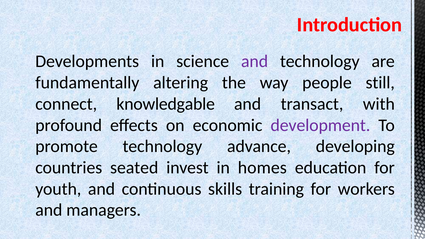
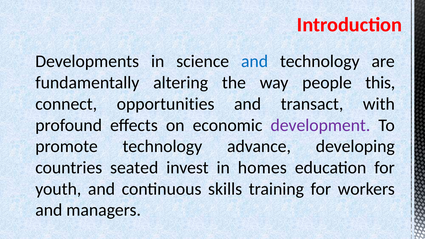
and colour: purple -> blue (255, 62)
still: still -> this (380, 83)
knowledgable: knowledgable -> opportunities (166, 104)
